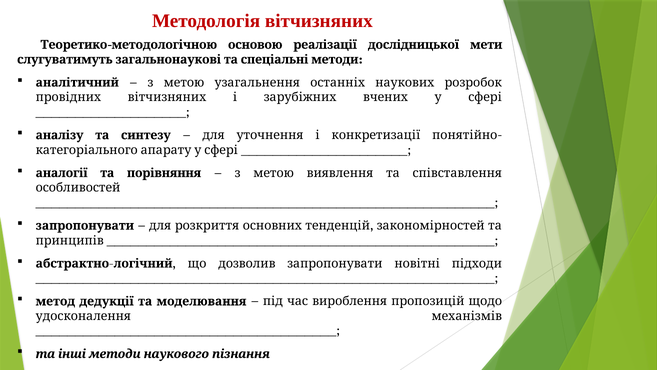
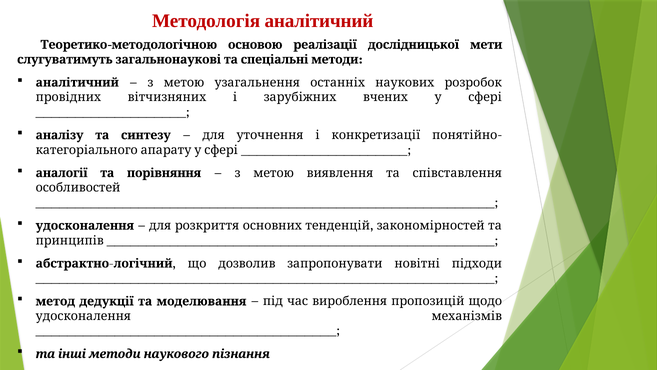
Методологія вітчизняних: вітчизняних -> аналітичний (319, 21)
запропонувати: запропонувати -> удосконалення (85, 225)
